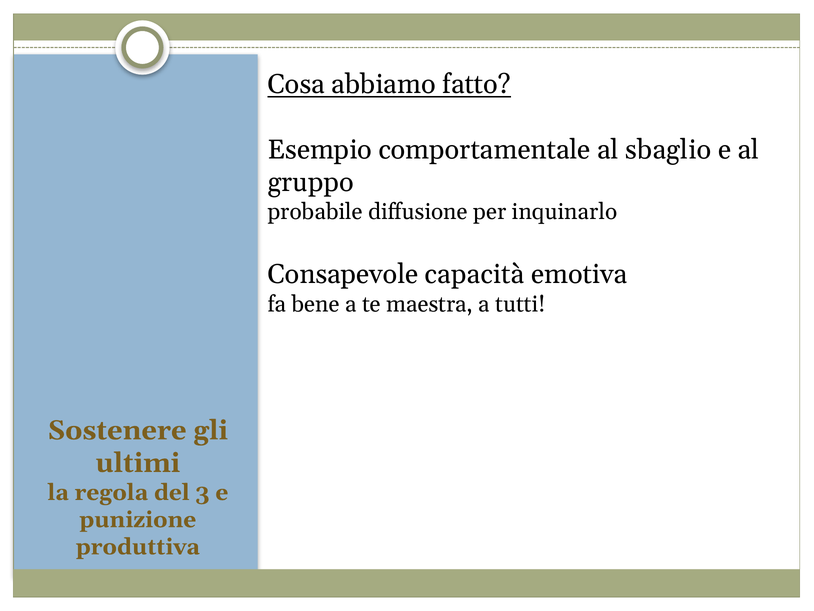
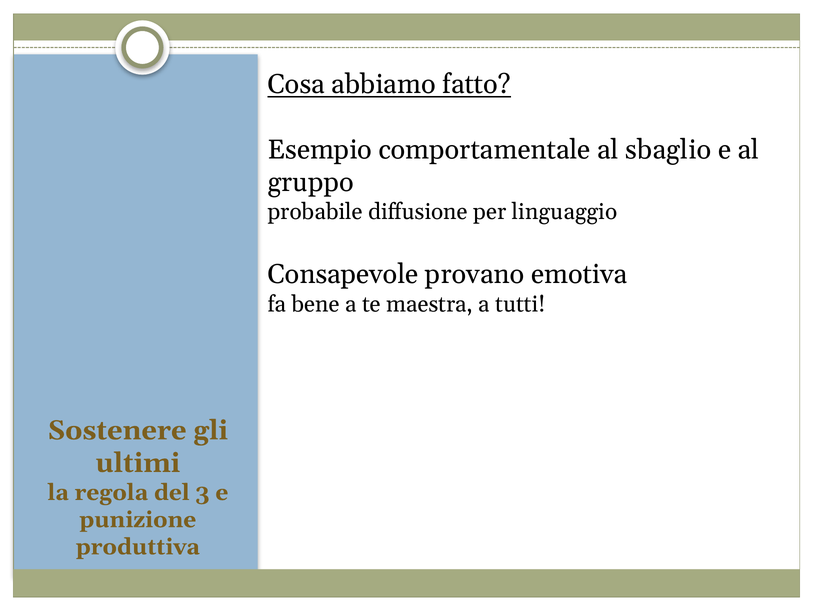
inquinarlo: inquinarlo -> linguaggio (565, 212)
capacità: capacità -> provano (475, 274)
